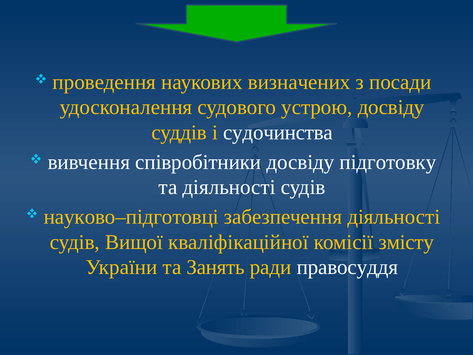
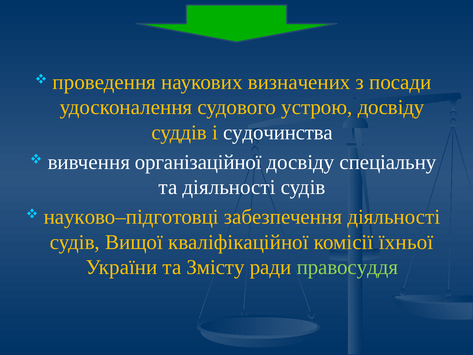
співробітники: співробітники -> організаційної (198, 162)
підготовку: підготовку -> спеціальну (388, 162)
змісту: змісту -> їхньої (406, 242)
Занять: Занять -> Змісту (216, 267)
правосуддя colour: white -> light green (347, 267)
